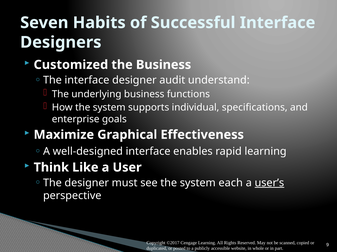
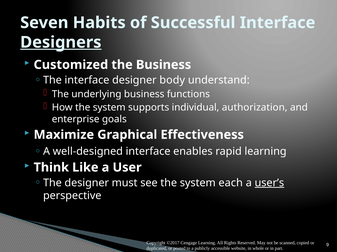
Designers underline: none -> present (61, 42)
audit: audit -> body (172, 80)
specifications: specifications -> authorization (255, 108)
